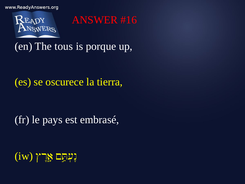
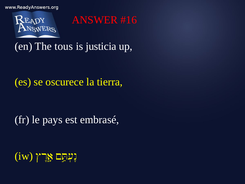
porque: porque -> justicia (101, 46)
